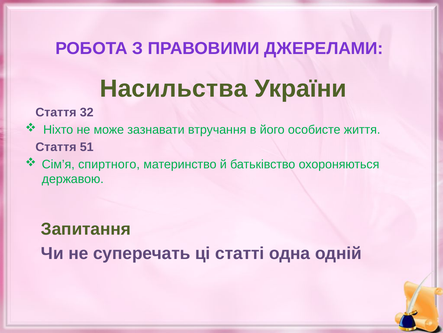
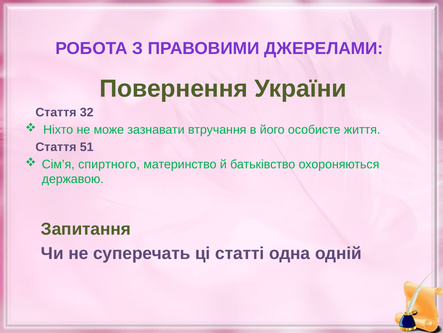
Насильства: Насильства -> Повернення (174, 89)
